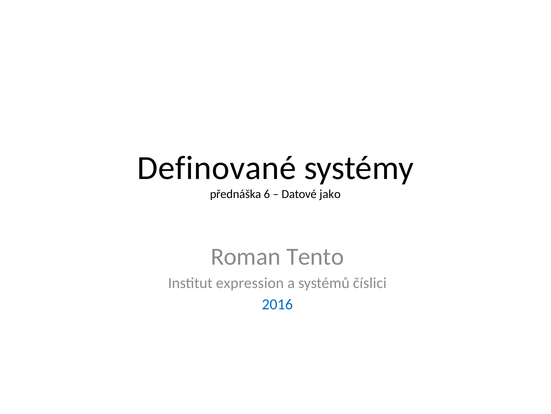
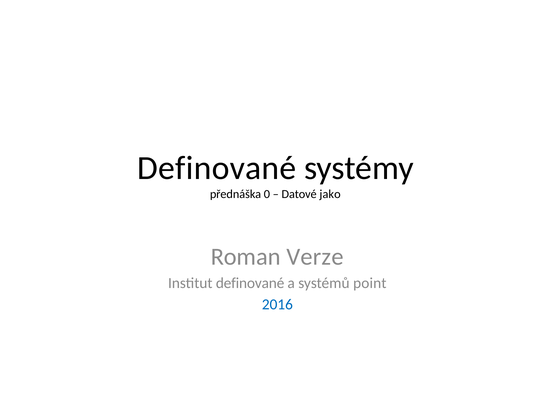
6: 6 -> 0 (267, 194)
Tento: Tento -> Verze (315, 256)
Institut expression: expression -> definované (250, 282)
číslici: číslici -> point (370, 282)
